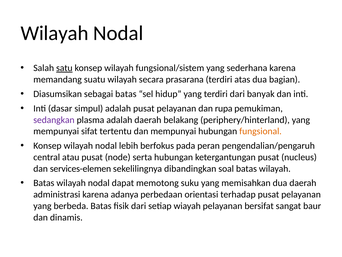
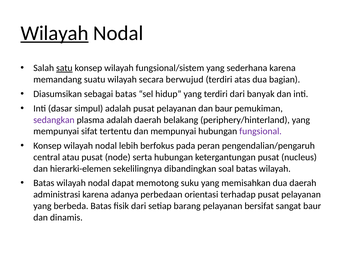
Wilayah underline: none -> present (55, 33)
prasarana: prasarana -> berwujud (185, 79)
dan rupa: rupa -> baur (224, 108)
fungsional colour: orange -> purple (261, 131)
services-elemen: services-elemen -> hierarki-elemen (80, 168)
wiayah: wiayah -> barang (187, 206)
